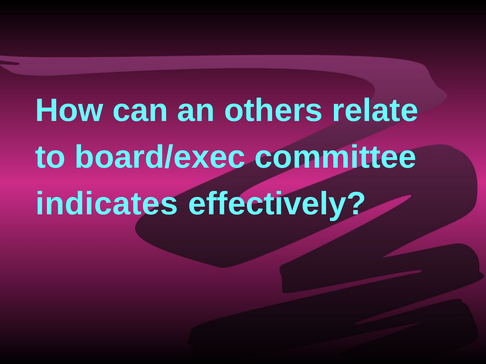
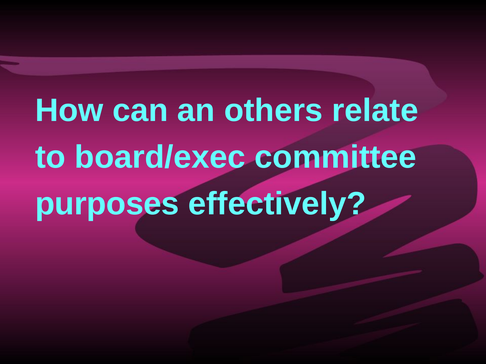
indicates: indicates -> purposes (107, 204)
